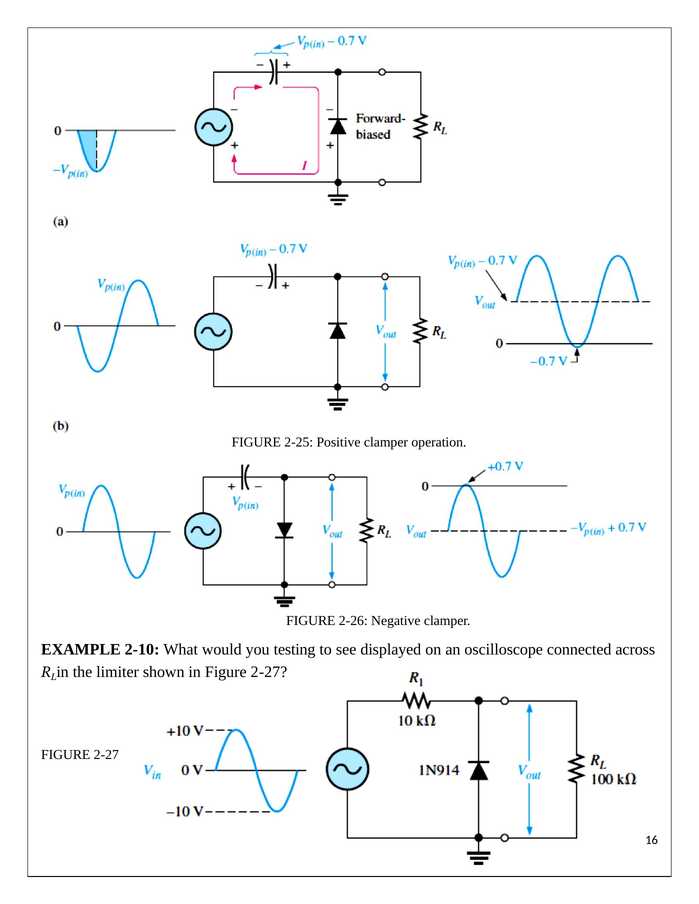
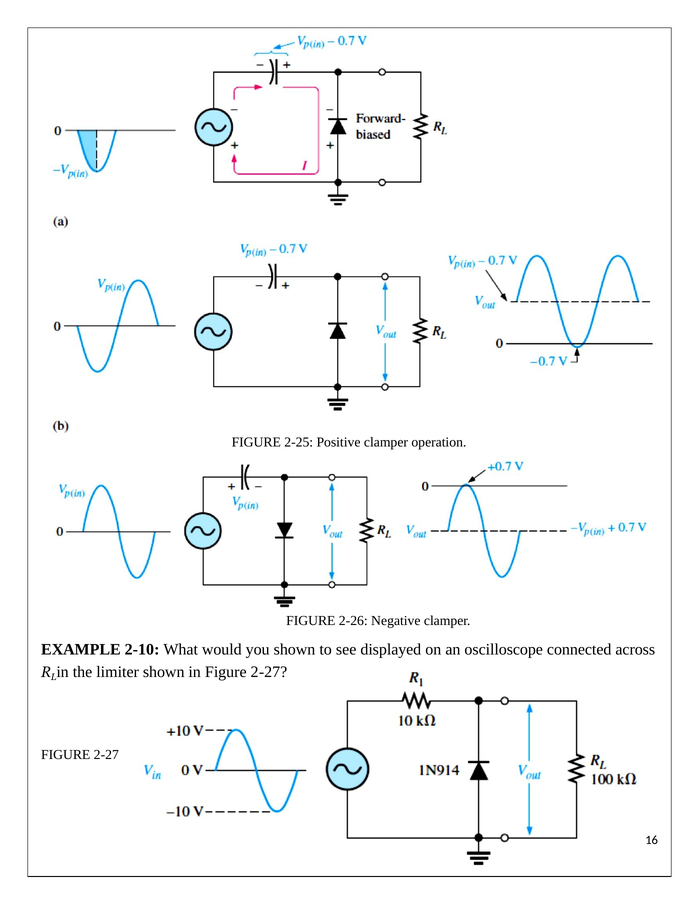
you testing: testing -> shown (295, 650)
